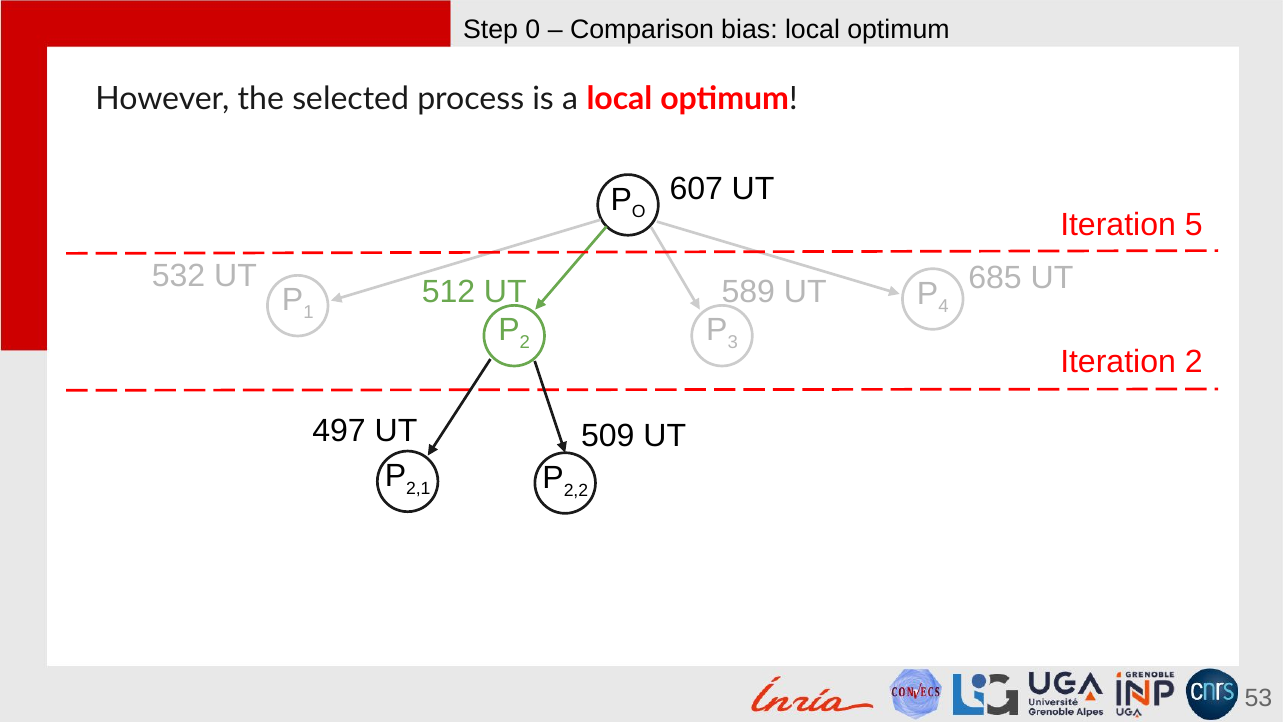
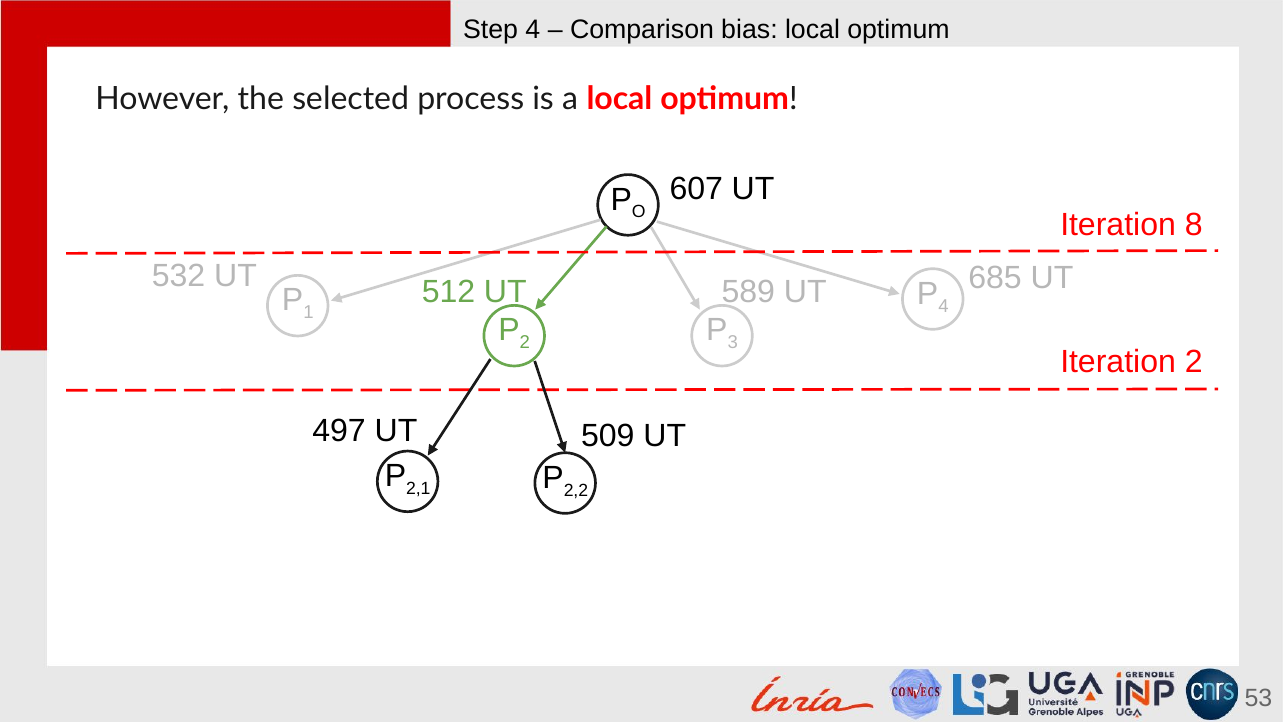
Step 0: 0 -> 4 (533, 30)
5: 5 -> 8 (1194, 225)
